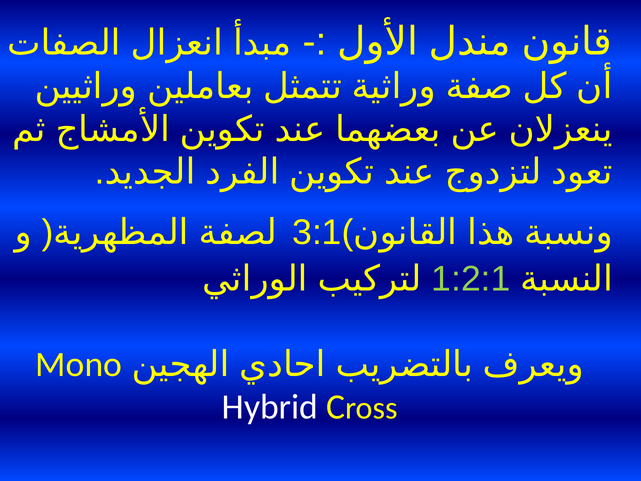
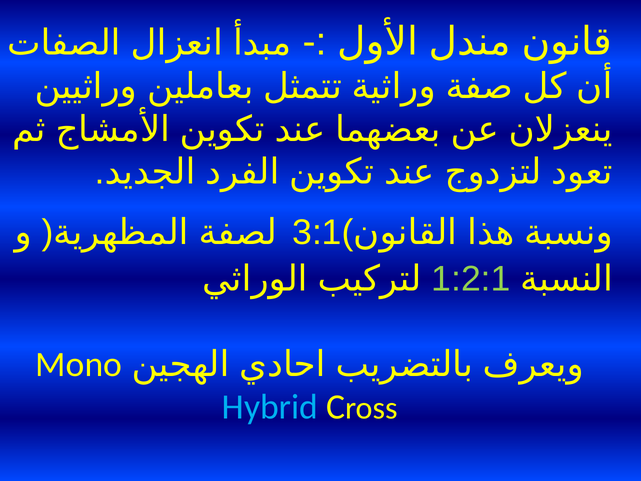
Hybrid colour: white -> light blue (270, 407)
